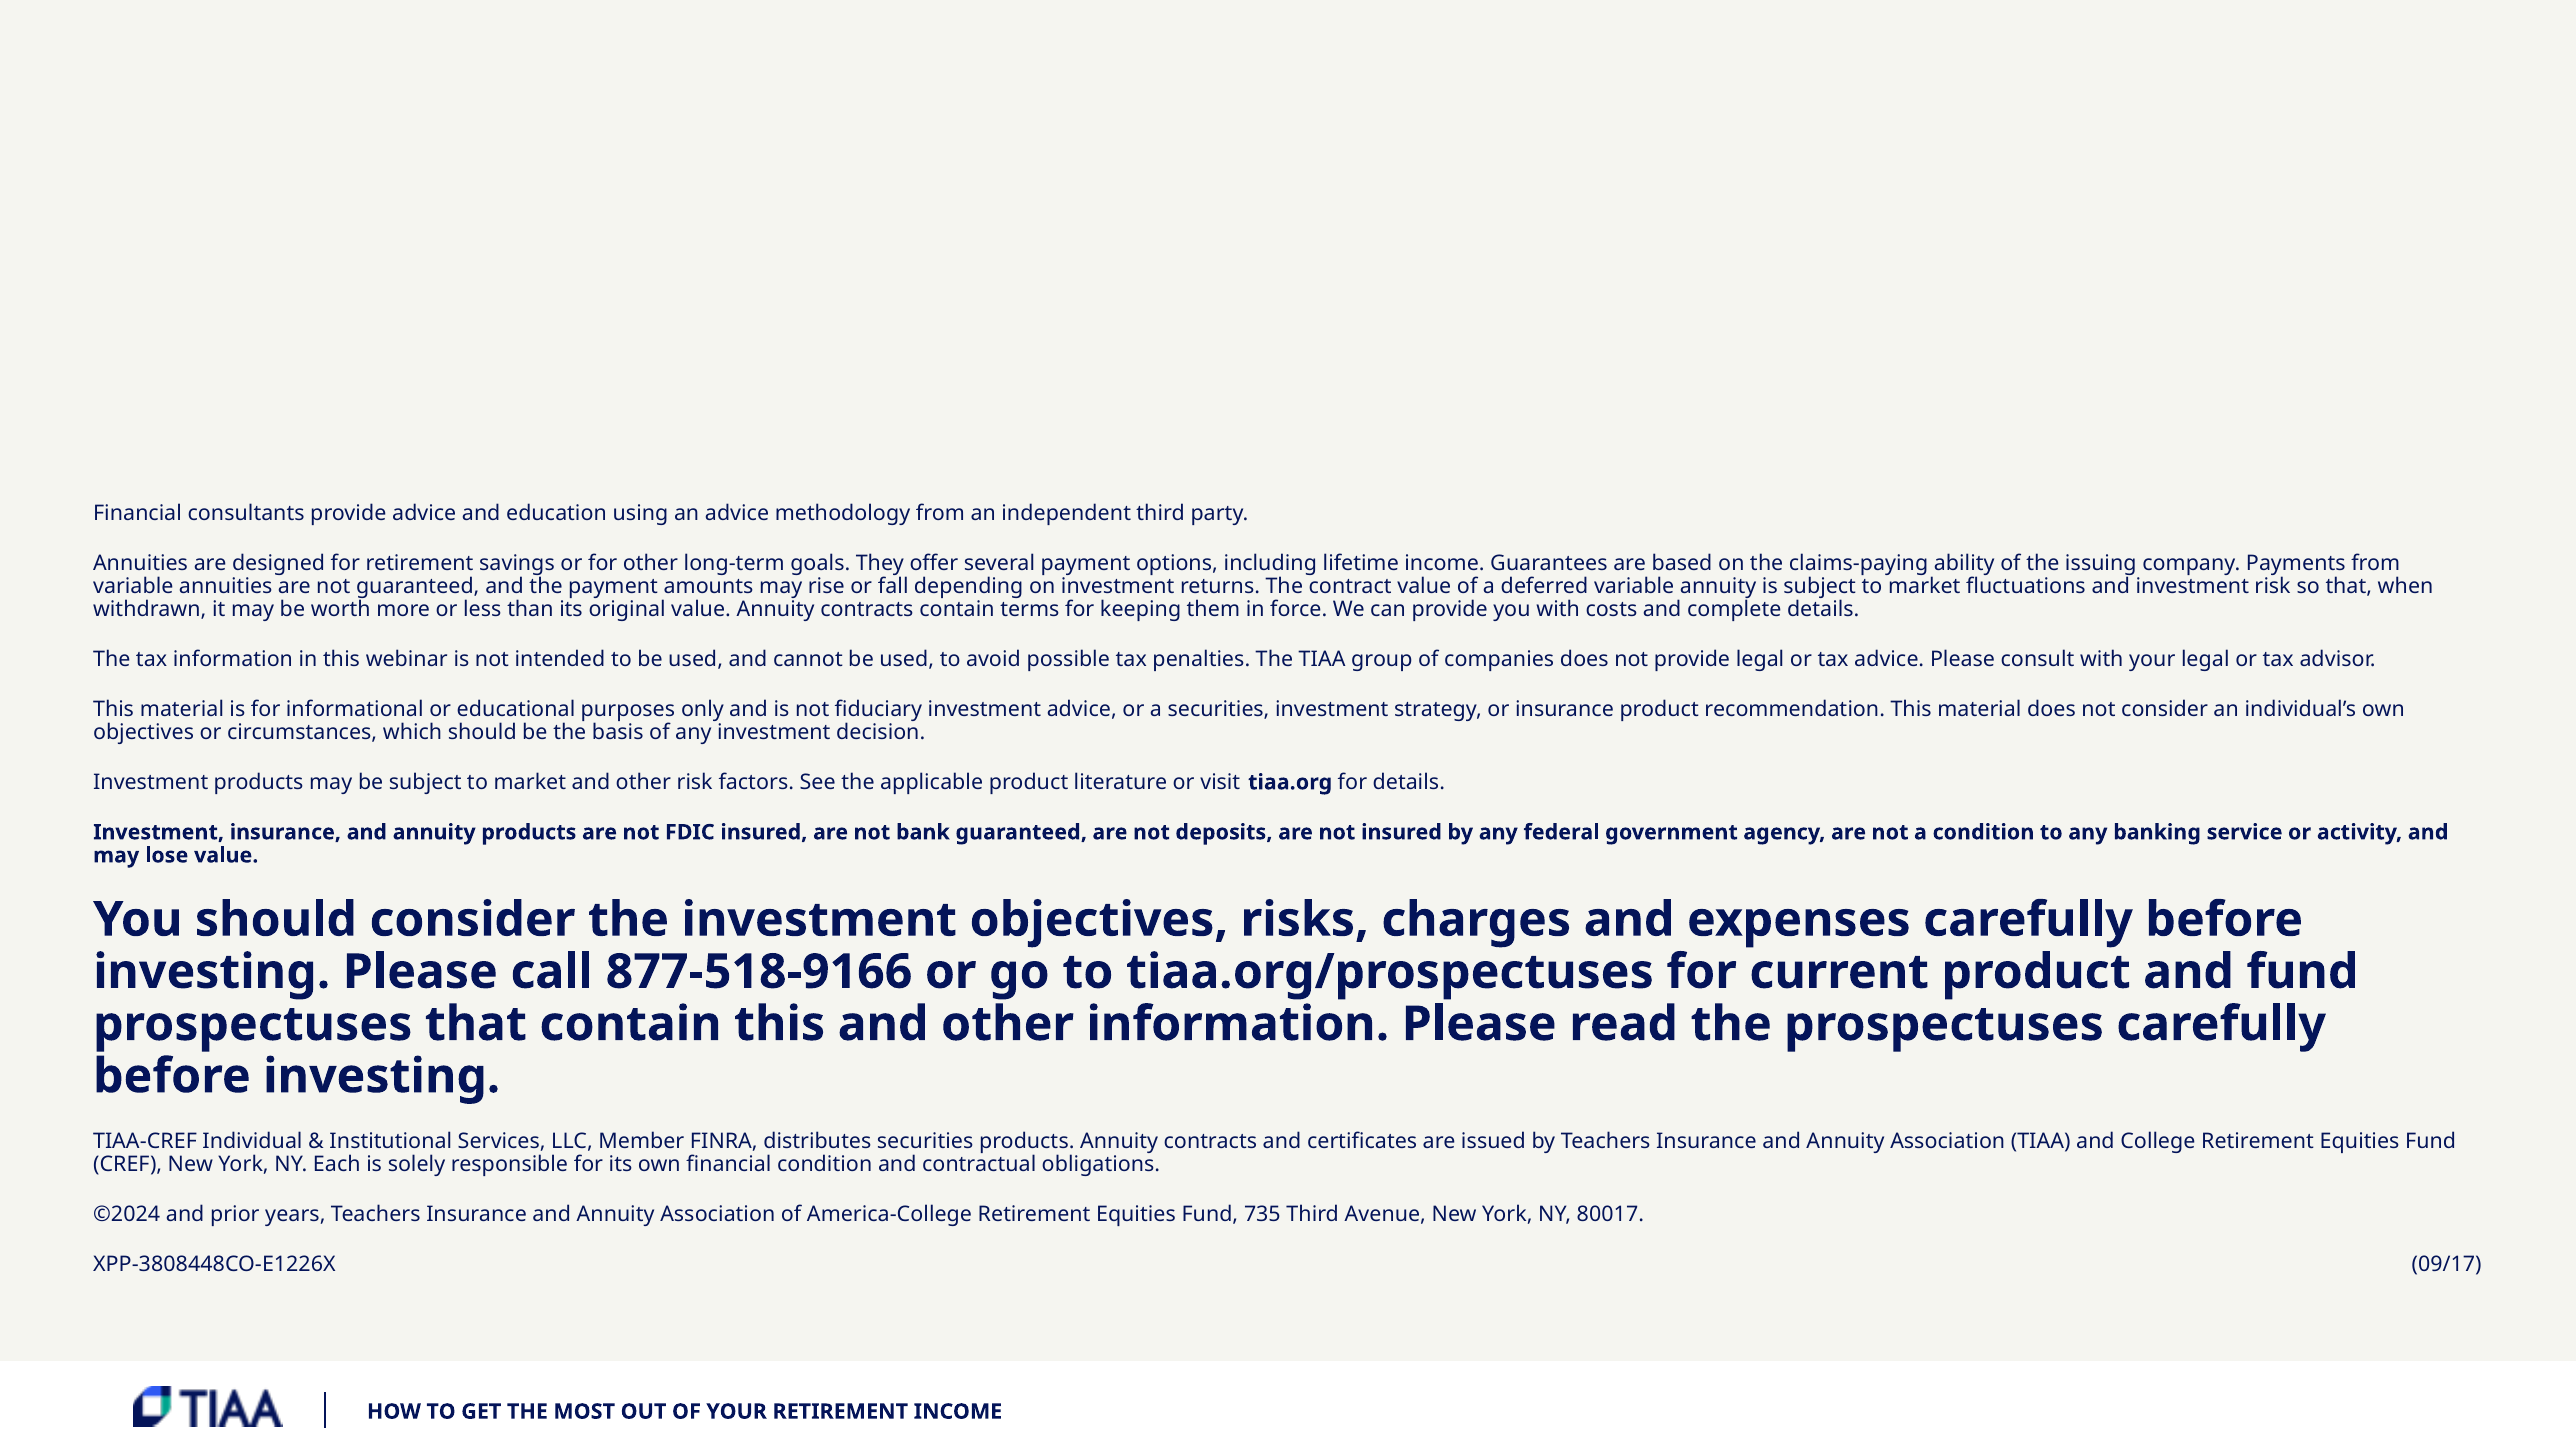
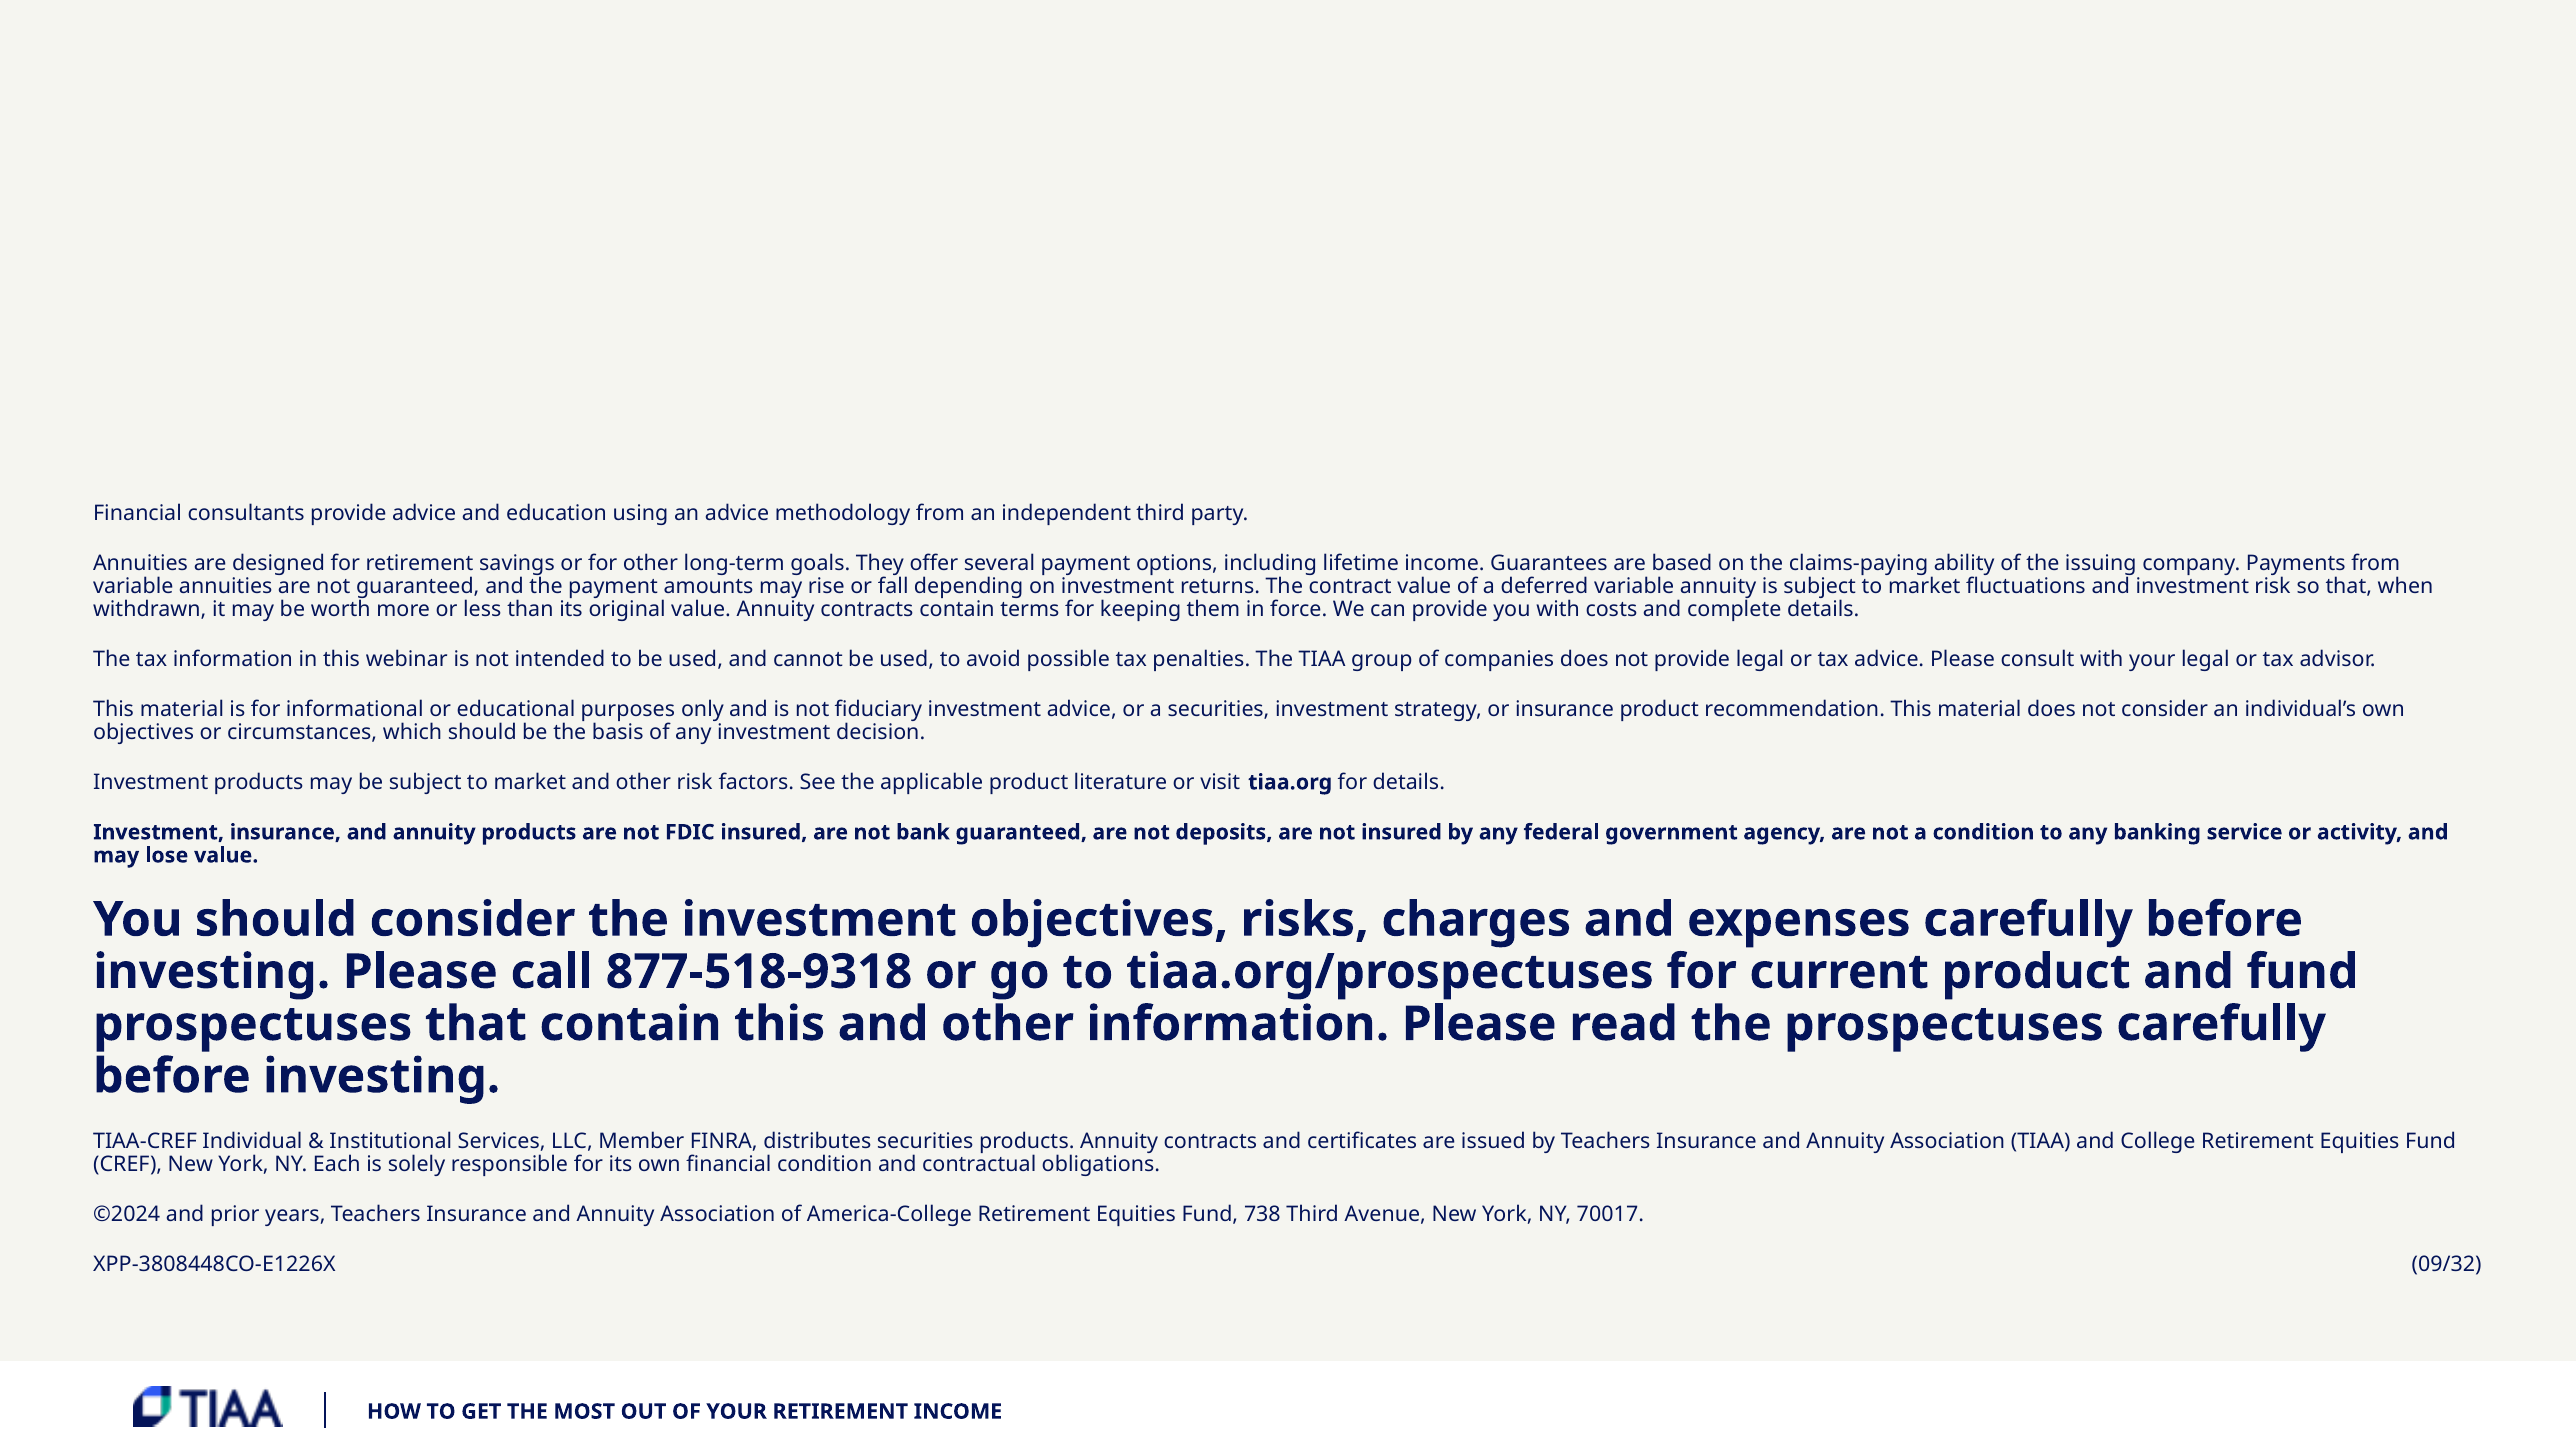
877-518-9166: 877-518-9166 -> 877-518-9318 (759, 972)
735: 735 -> 738 (1262, 1214)
80017: 80017 -> 70017 (1610, 1214)
09/17: 09/17 -> 09/32 (2447, 1264)
